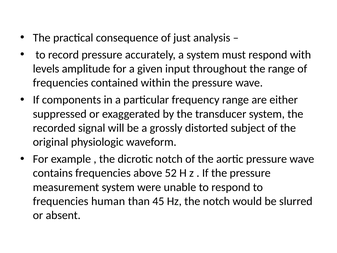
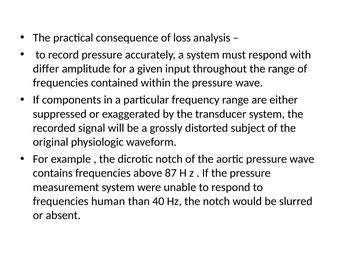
just: just -> loss (182, 38)
levels: levels -> differ (46, 69)
52: 52 -> 87 (171, 173)
45: 45 -> 40 (158, 201)
